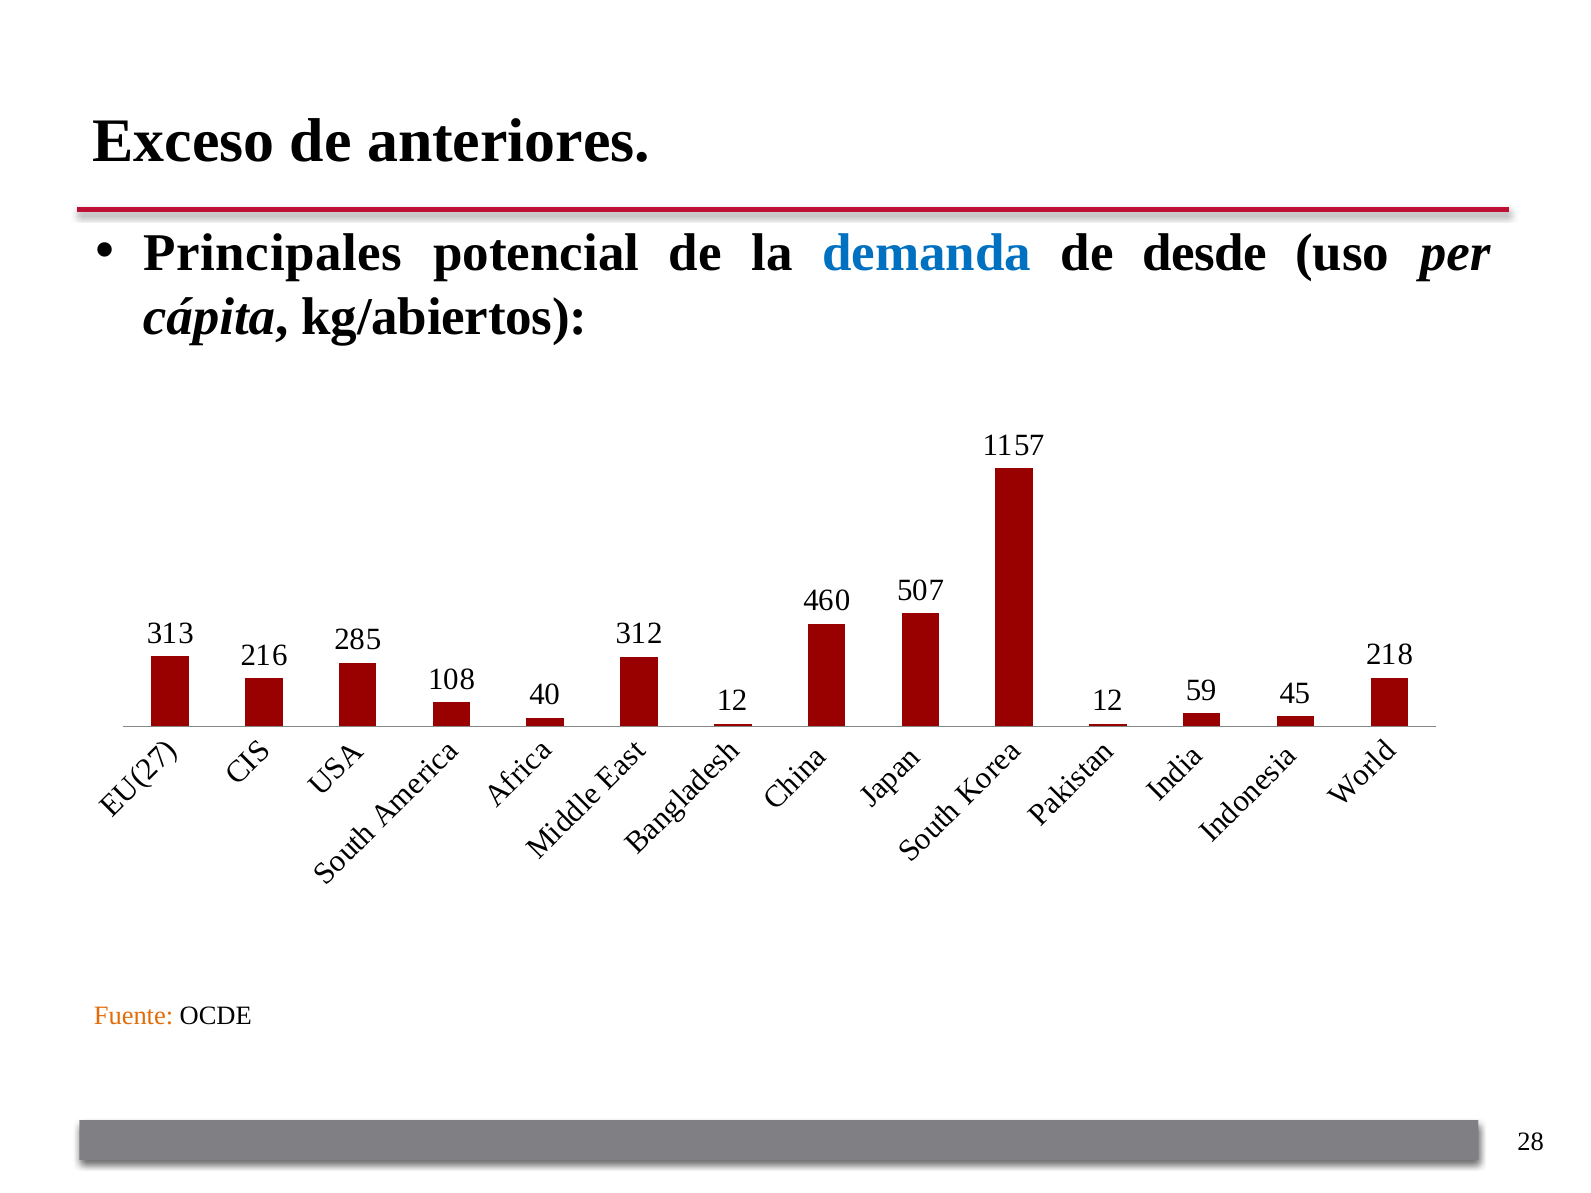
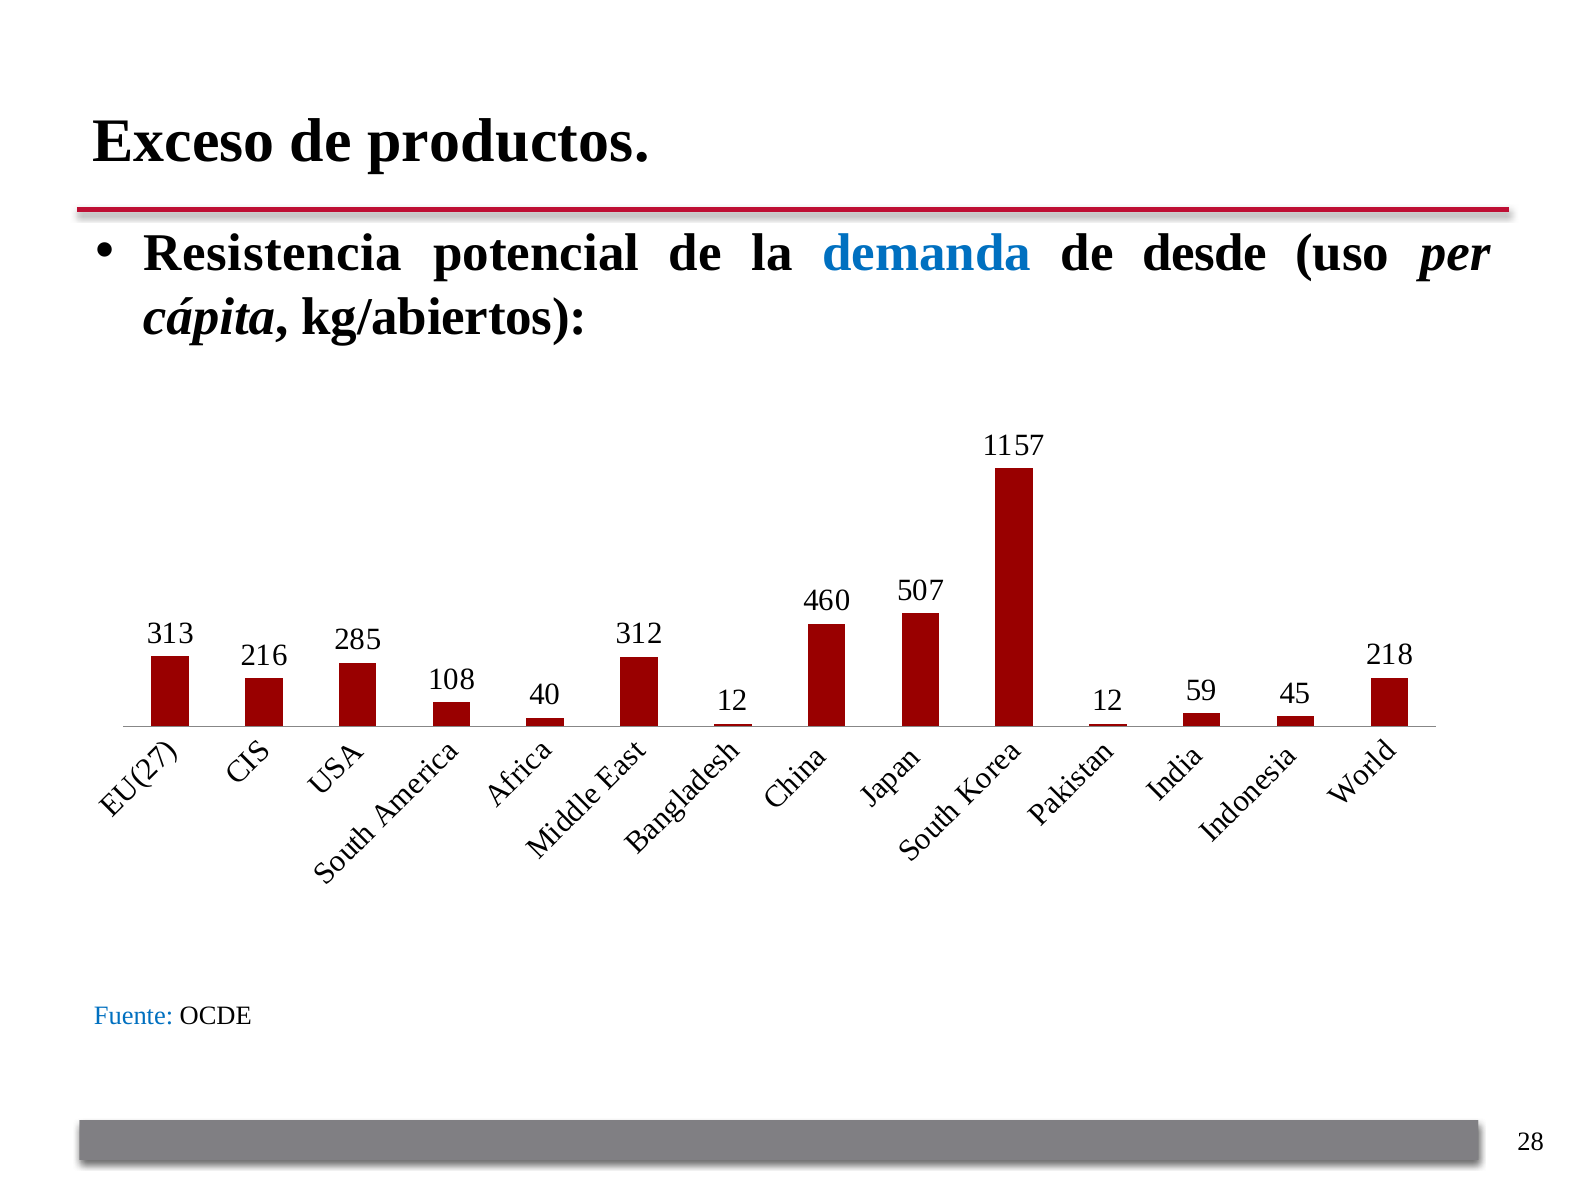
anteriores: anteriores -> productos (508, 141)
Principales: Principales -> Resistencia (273, 253)
Fuente colour: orange -> blue (133, 1016)
